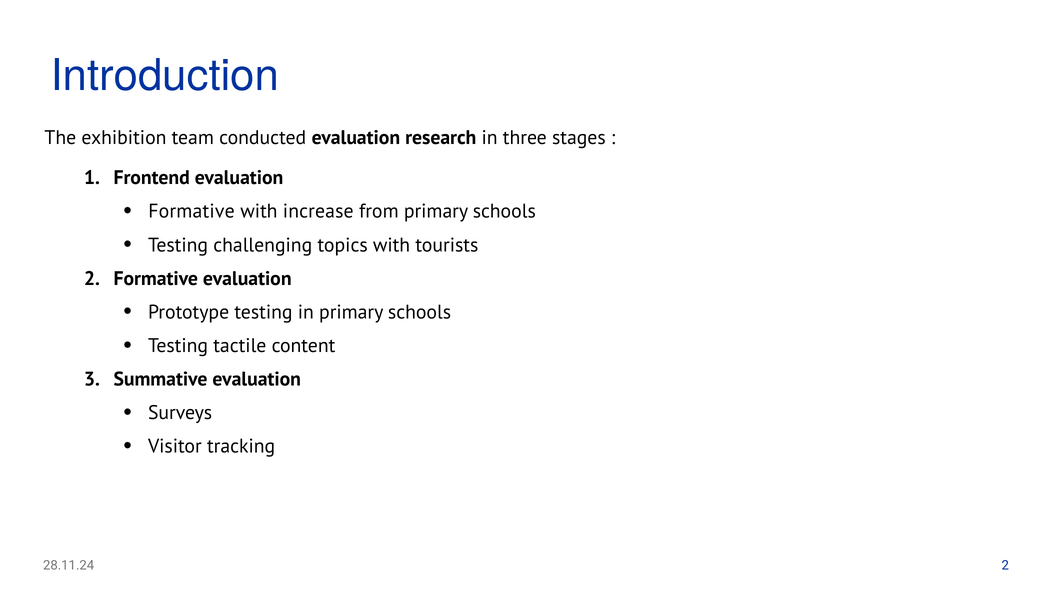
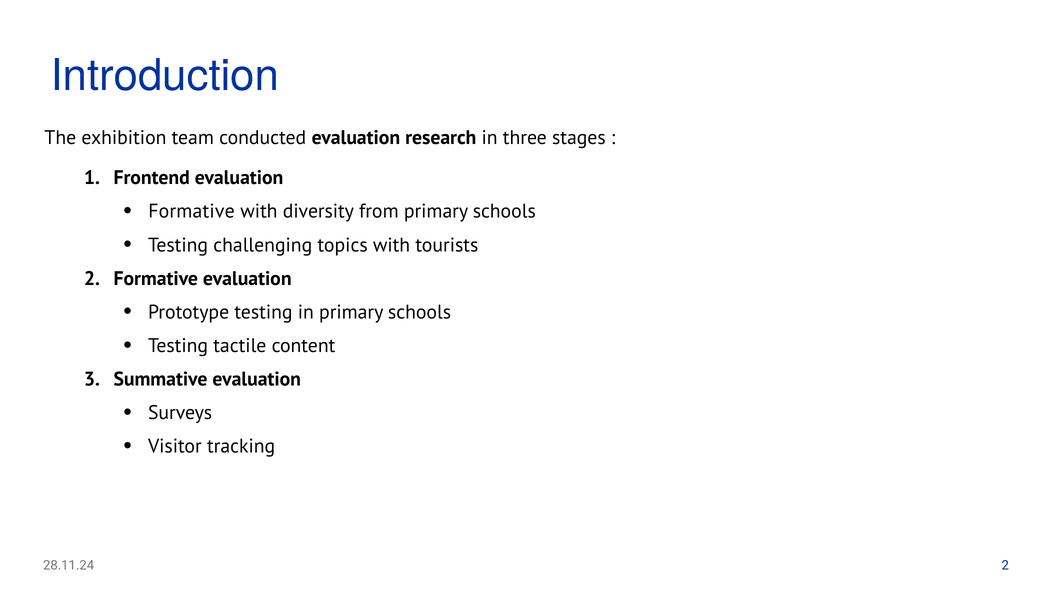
increase: increase -> diversity (318, 211)
